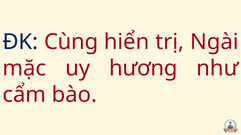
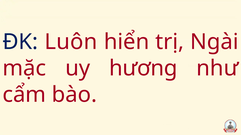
Cùng: Cùng -> Luôn (71, 42)
